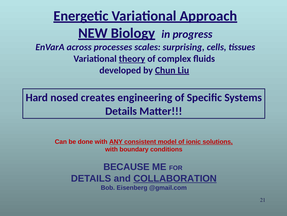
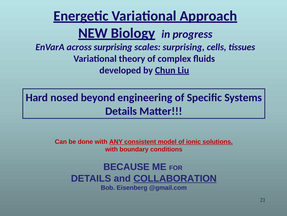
across processes: processes -> surprising (113, 47)
theory underline: present -> none (132, 59)
creates: creates -> beyond (98, 97)
